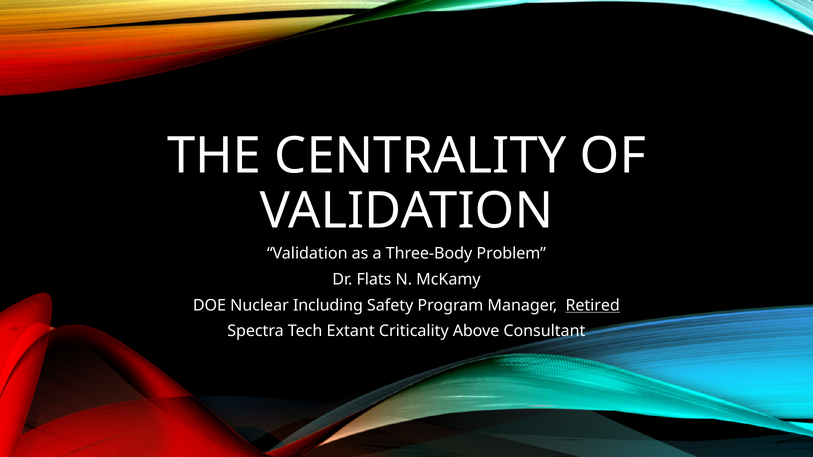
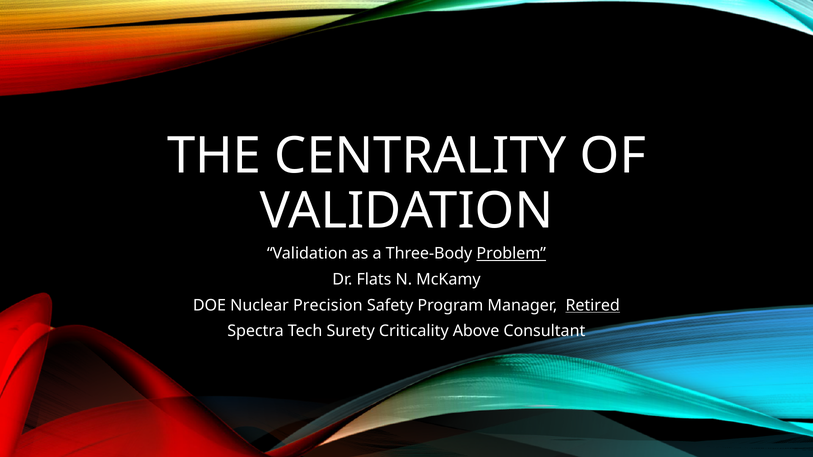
Problem underline: none -> present (511, 254)
Including: Including -> Precision (328, 306)
Extant: Extant -> Surety (351, 331)
